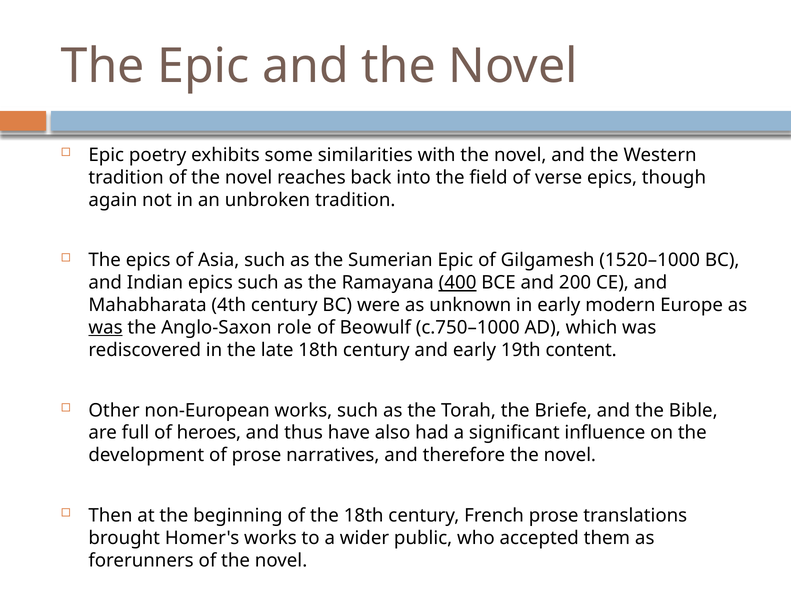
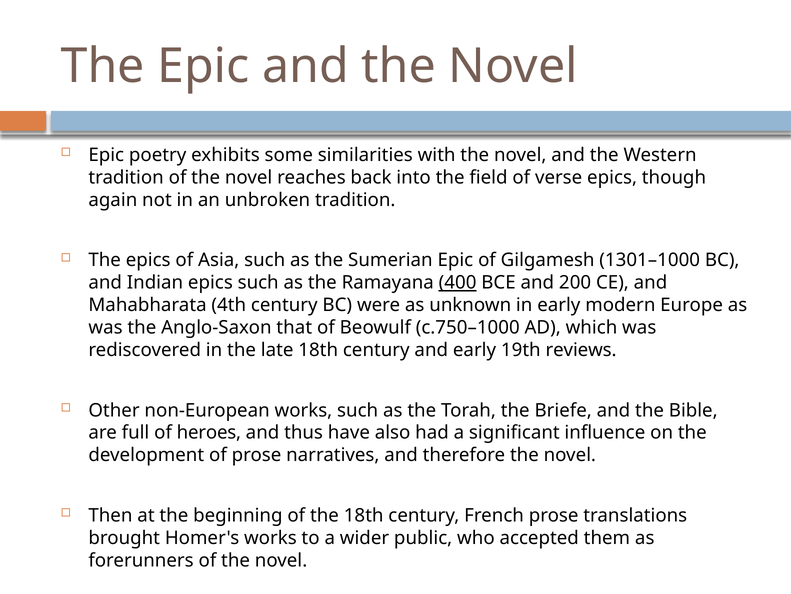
1520–1000: 1520–1000 -> 1301–1000 (650, 260)
was underline: present -> none (106, 327)
role: role -> that (294, 327)
content: content -> reviews (581, 350)
